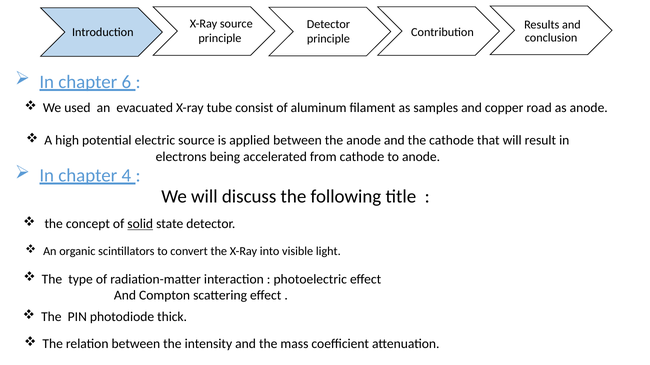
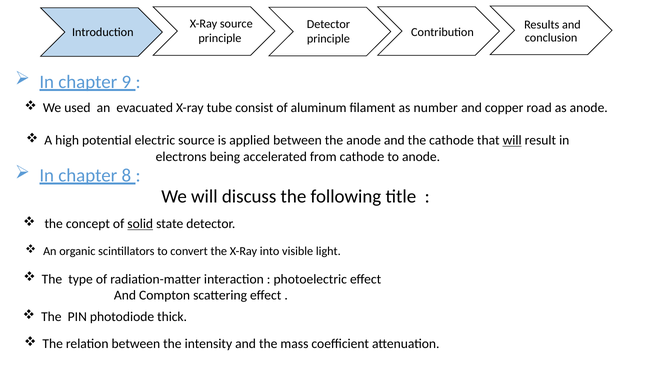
6: 6 -> 9 (126, 82)
samples: samples -> number (436, 108)
will underline: none -> present (512, 141)
4: 4 -> 8 (126, 176)
